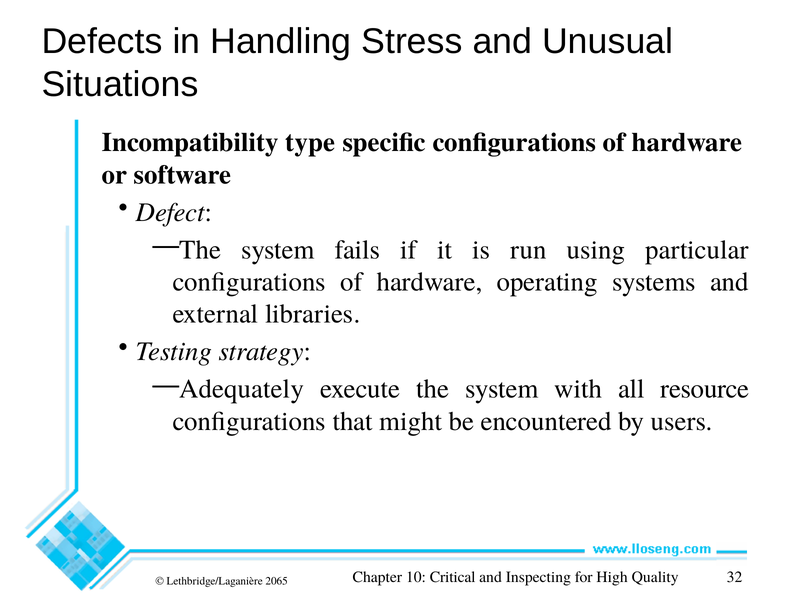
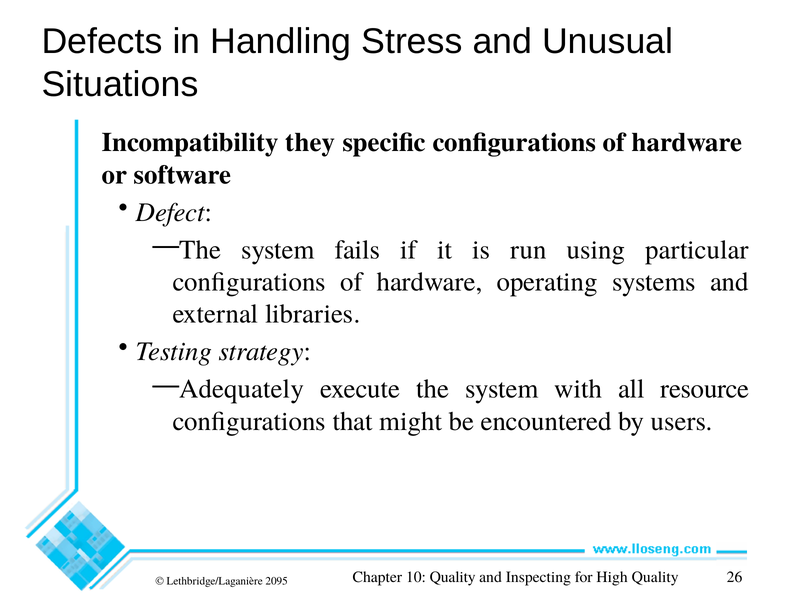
type: type -> they (310, 143)
10 Critical: Critical -> Quality (453, 577)
32: 32 -> 26 (735, 577)
2065: 2065 -> 2095 (277, 581)
